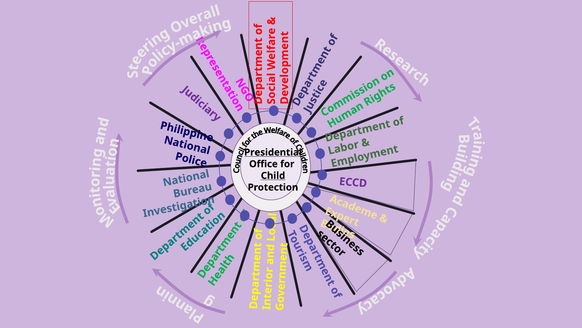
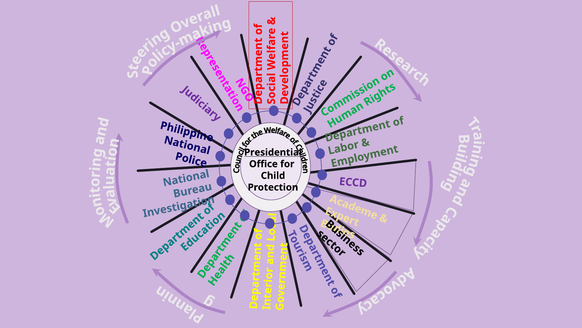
Child underline: present -> none (273, 175)
